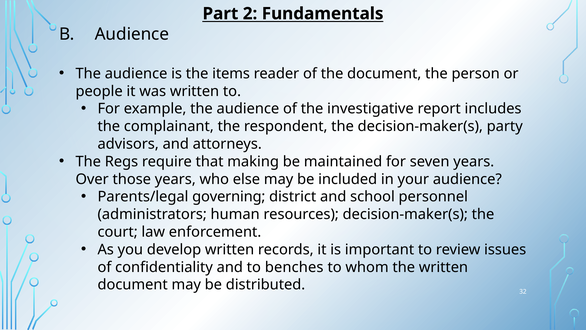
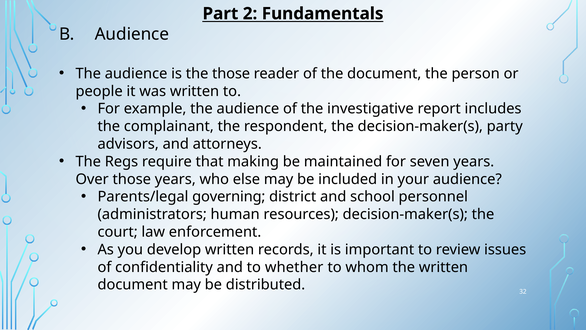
the items: items -> those (231, 74)
benches: benches -> whether (294, 267)
